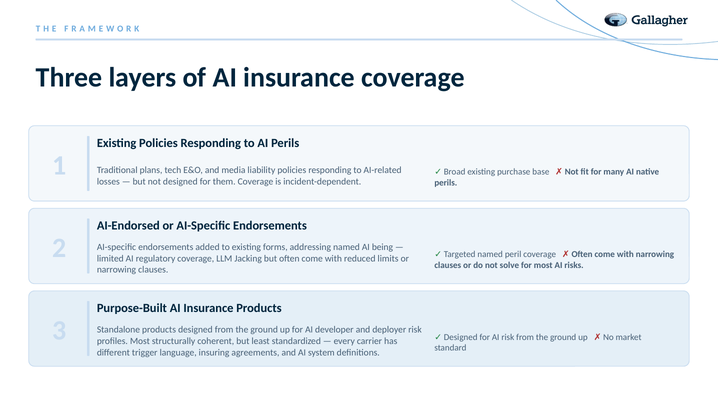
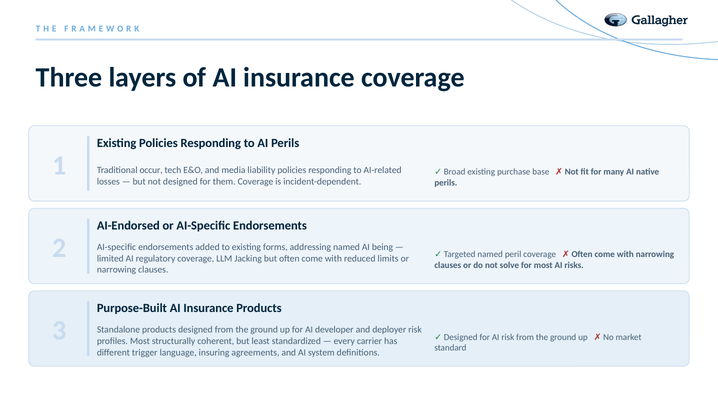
plans: plans -> occur (151, 170)
